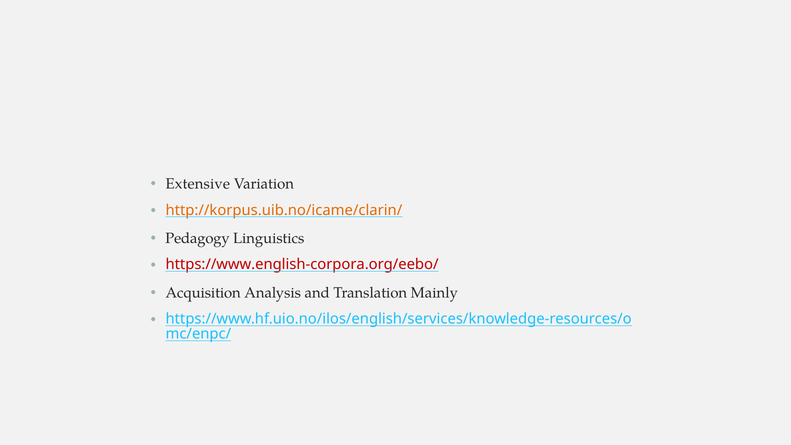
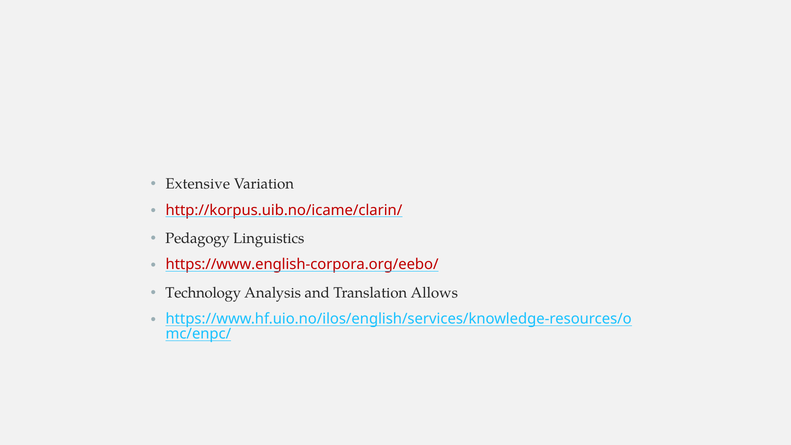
http://korpus.uib.no/icame/clarin/ colour: orange -> red (284, 210)
Acquisition: Acquisition -> Technology (203, 293)
Mainly: Mainly -> Allows (434, 293)
